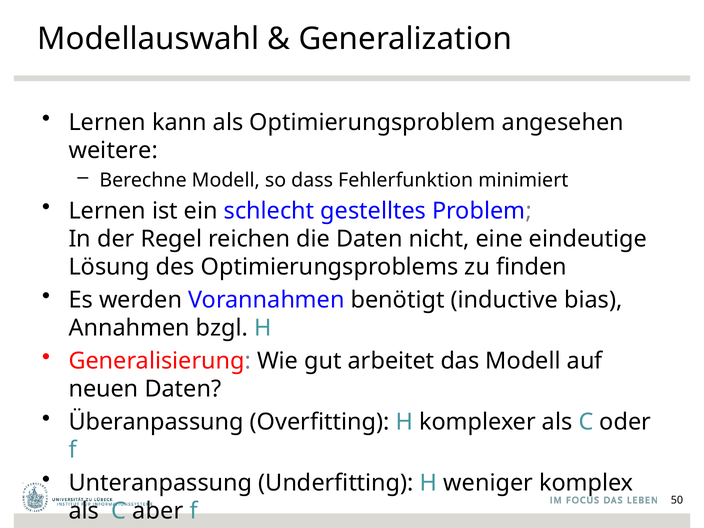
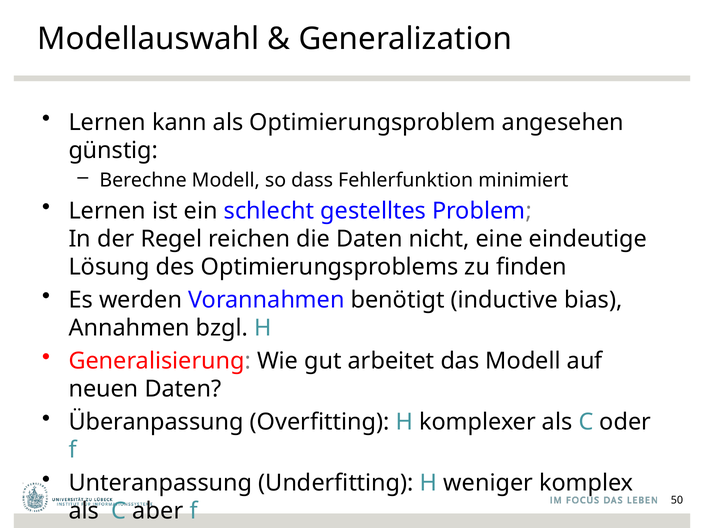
weitere: weitere -> günstig (113, 151)
